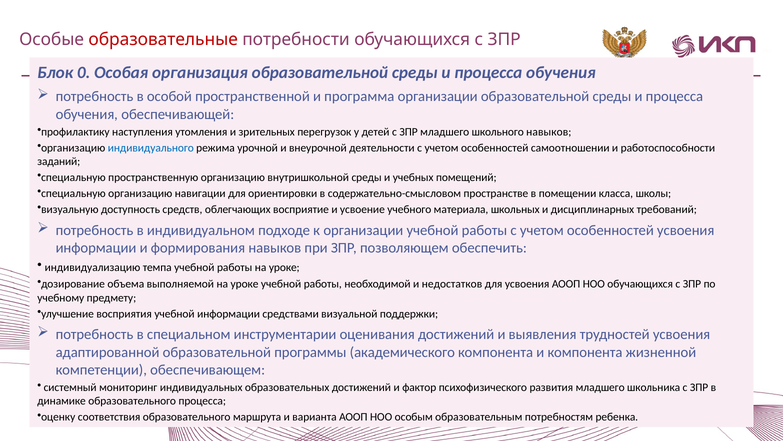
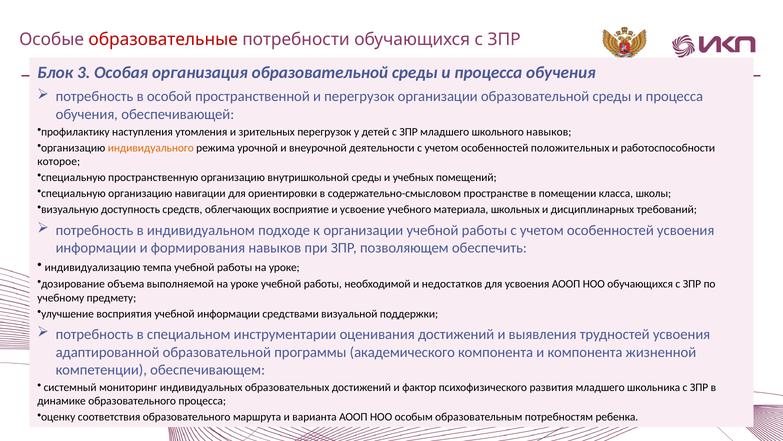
0: 0 -> 3 (84, 73)
и программа: программа -> перегрузок (359, 96)
индивидуального colour: blue -> orange (151, 148)
самоотношении: самоотношении -> положительных (570, 148)
заданий: заданий -> которое (59, 161)
